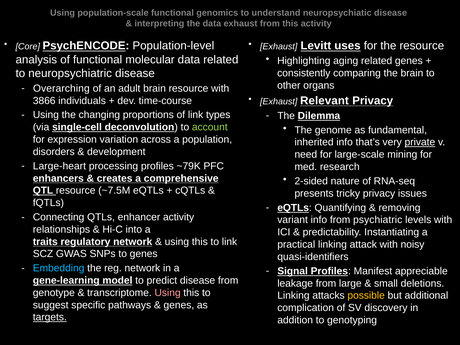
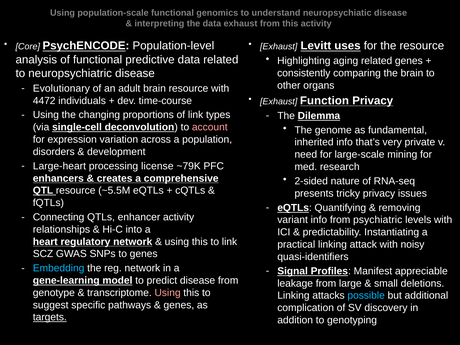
molecular: molecular -> predictive (150, 60)
Overarching: Overarching -> Evolutionary (61, 88)
Relevant: Relevant -> Function (324, 101)
3866: 3866 -> 4472 (44, 101)
account colour: light green -> pink (210, 127)
private underline: present -> none (420, 142)
processing profiles: profiles -> license (157, 166)
~7.5M: ~7.5M -> ~5.5M (114, 191)
traits: traits -> heart (45, 242)
possible colour: yellow -> light blue (366, 296)
